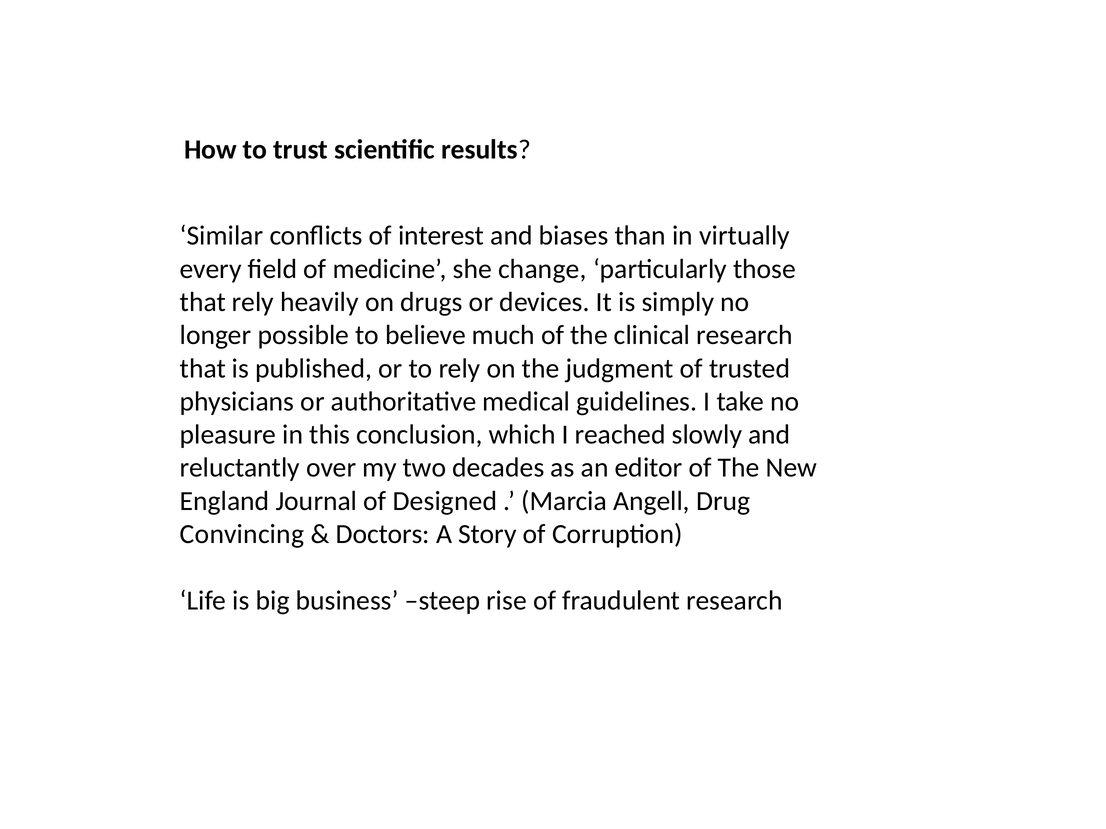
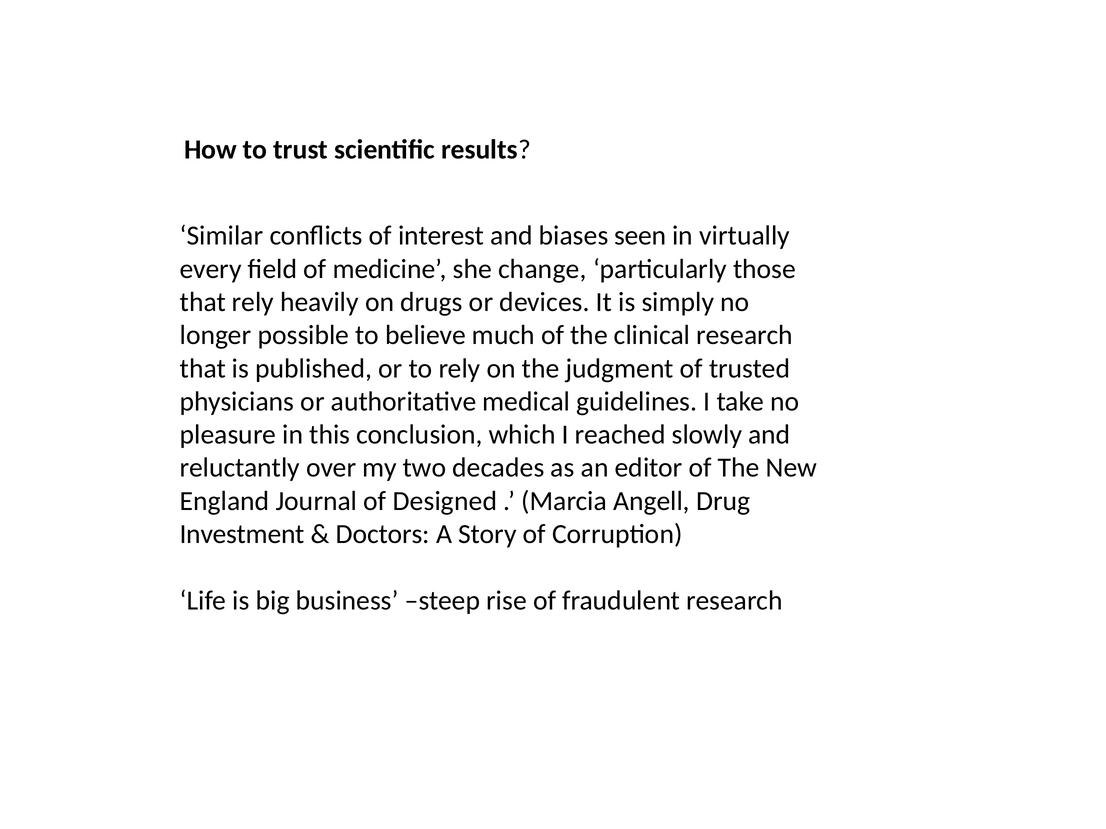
than: than -> seen (640, 236)
Convincing: Convincing -> Investment (242, 535)
